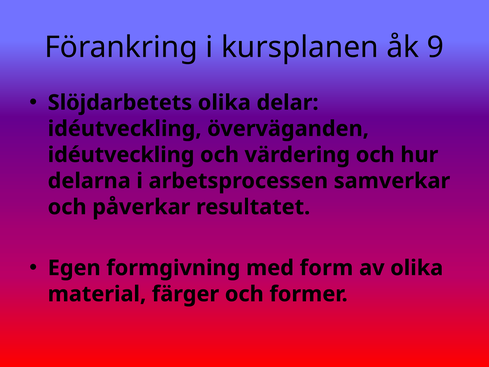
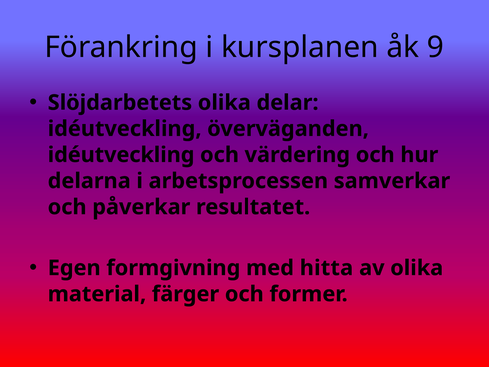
form: form -> hitta (326, 268)
